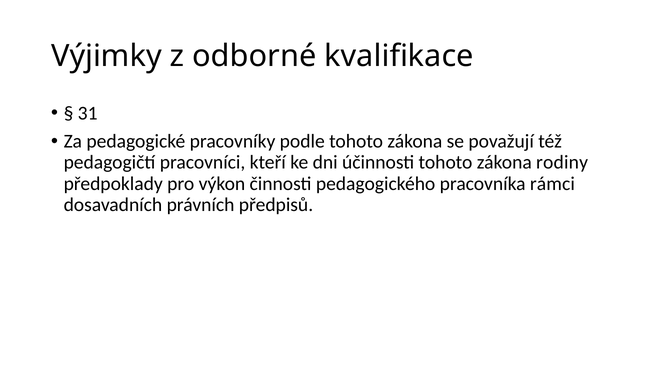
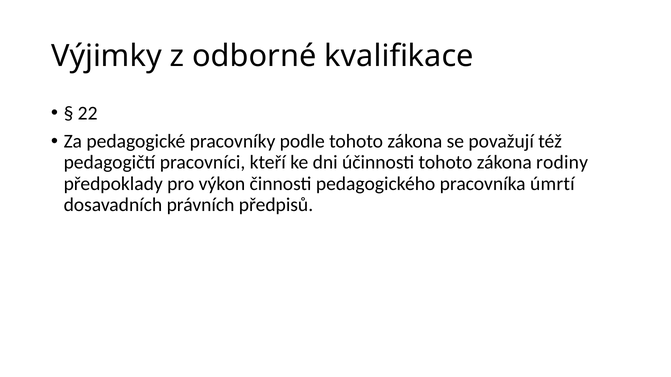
31: 31 -> 22 (88, 113)
rámci: rámci -> úmrtí (552, 184)
